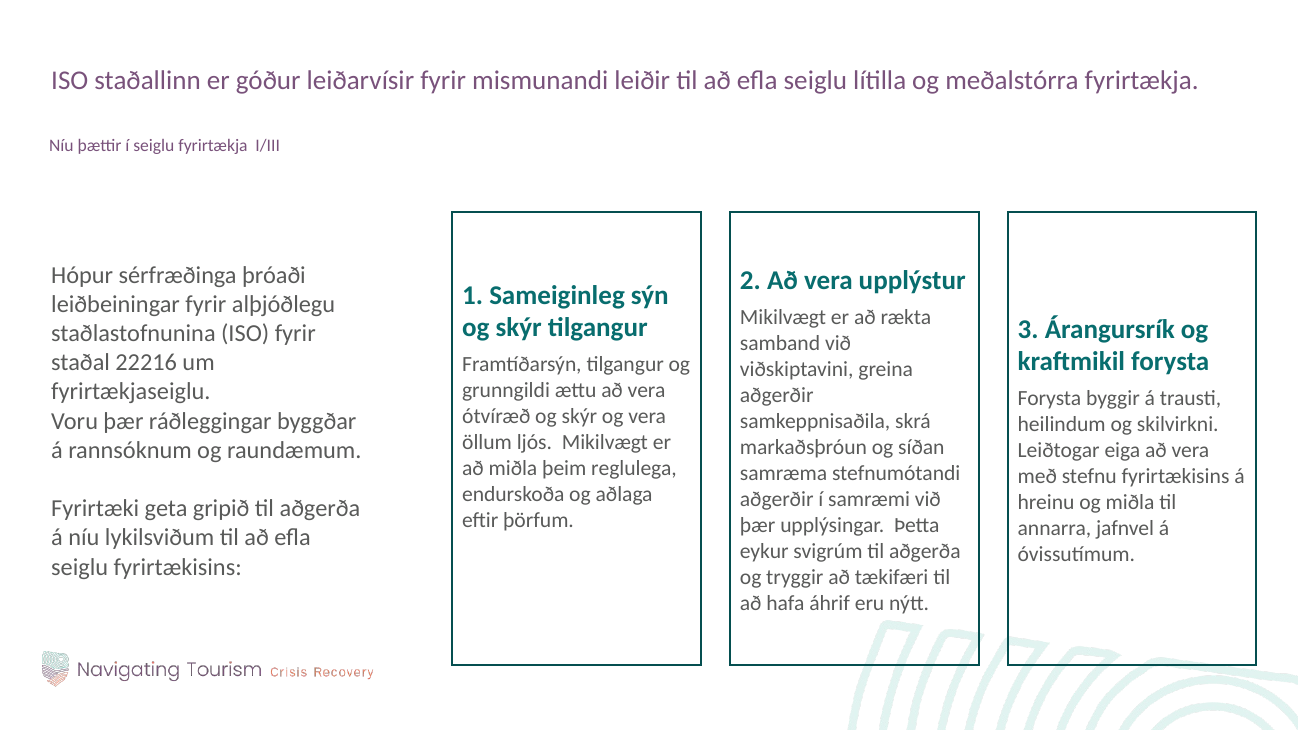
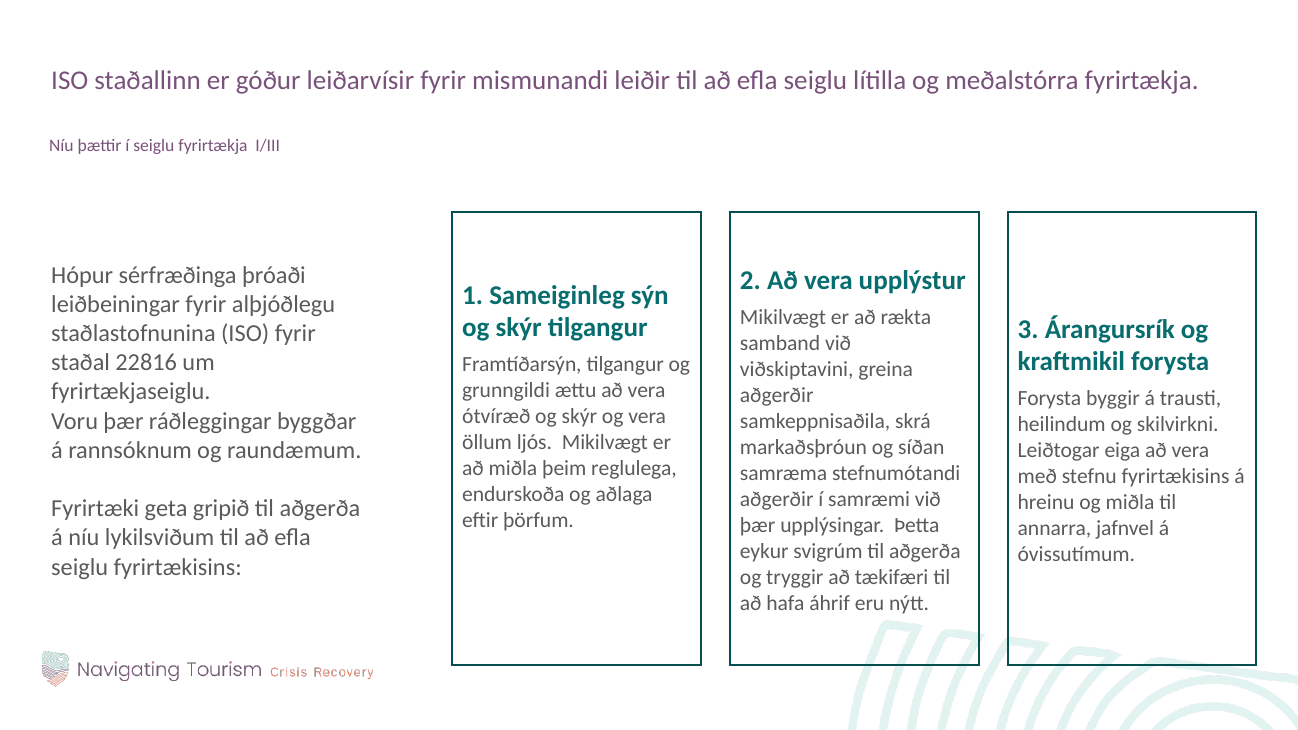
22216: 22216 -> 22816 (146, 363)
